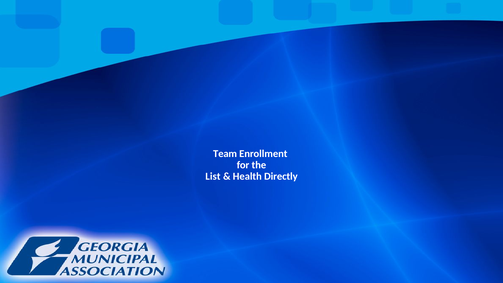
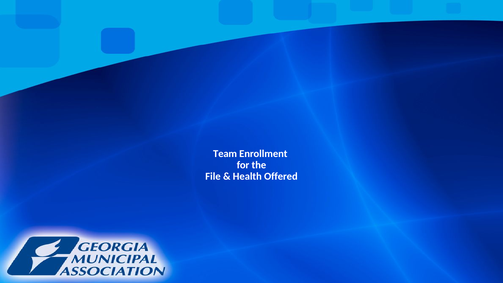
List: List -> File (213, 176)
Directly: Directly -> Offered (281, 176)
